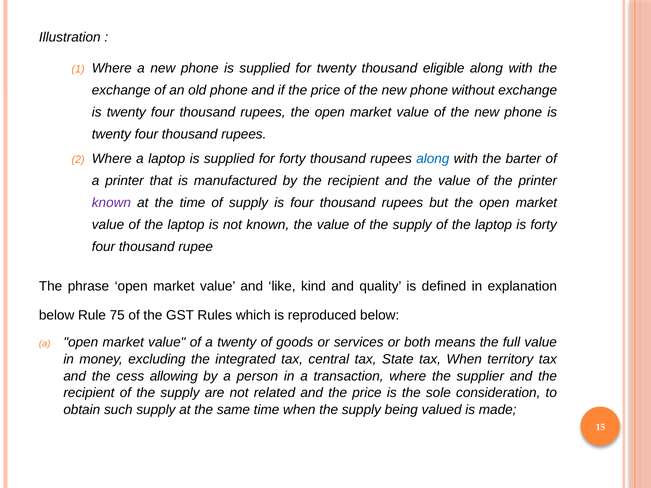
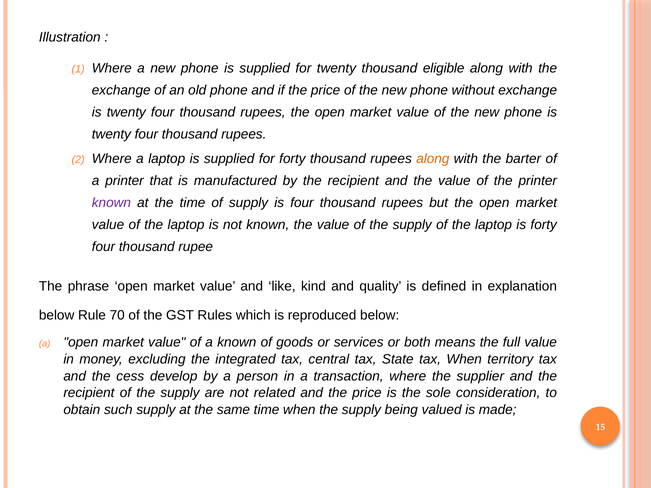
along colour: blue -> orange (433, 159)
75: 75 -> 70 (117, 316)
a twenty: twenty -> known (237, 343)
allowing: allowing -> develop (174, 376)
